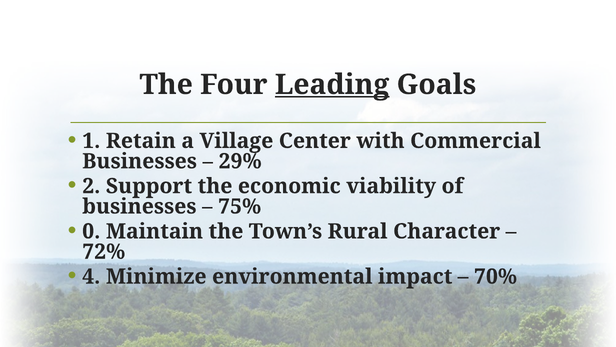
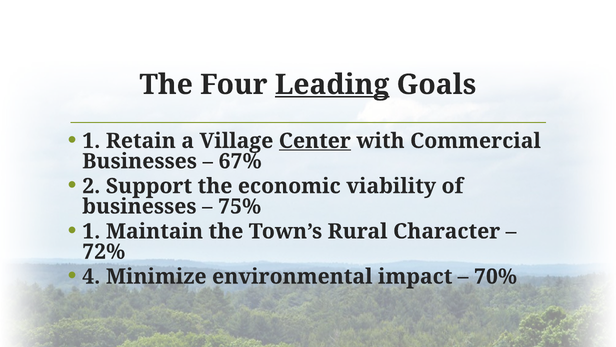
Center underline: none -> present (315, 141)
29%: 29% -> 67% (240, 161)
0: 0 -> 1 (91, 231)
